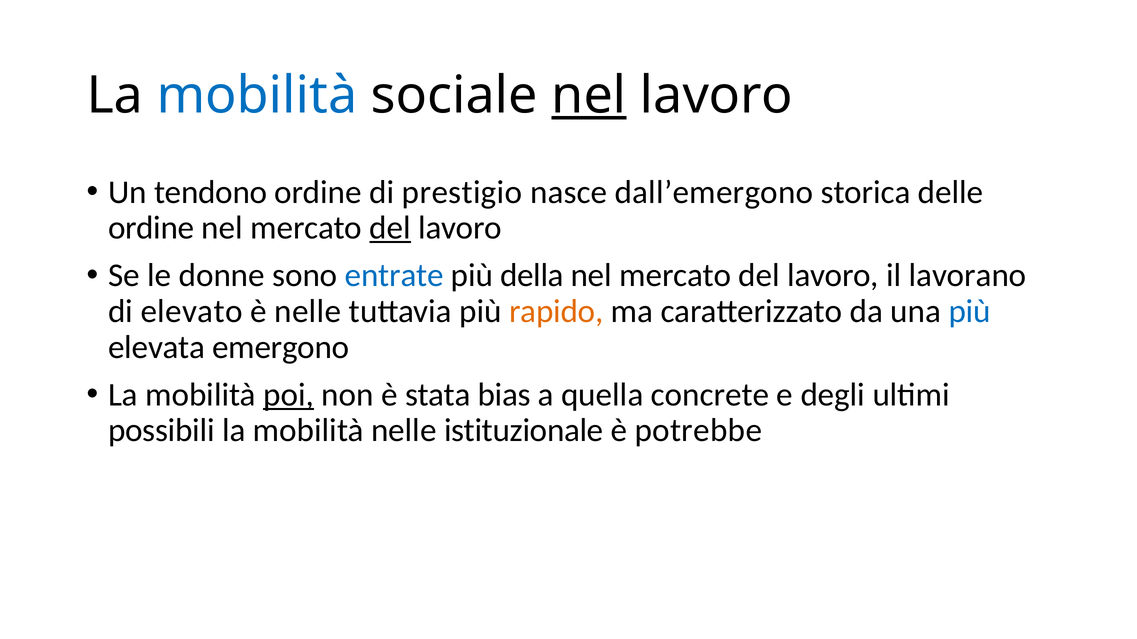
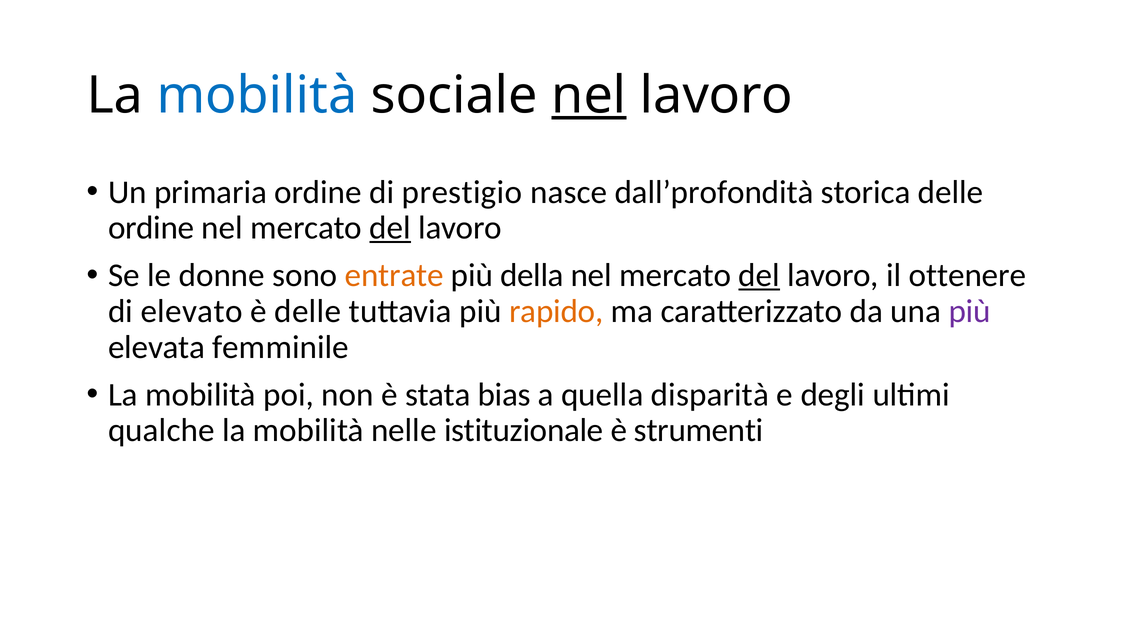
tendono: tendono -> primaria (211, 192)
dall’emergono: dall’emergono -> dall’profondità (714, 192)
entrate colour: blue -> orange (394, 276)
del underline: none -> present (759, 276)
lavorano: lavorano -> ottenere (968, 276)
è nelle: nelle -> delle (308, 312)
più colour: blue -> purple (970, 312)
emergono: emergono -> femminile (281, 347)
poi underline: present -> none (289, 395)
concrete: concrete -> disparità (710, 395)
possibili: possibili -> qualche (161, 431)
potrebbe: potrebbe -> strumenti (699, 431)
